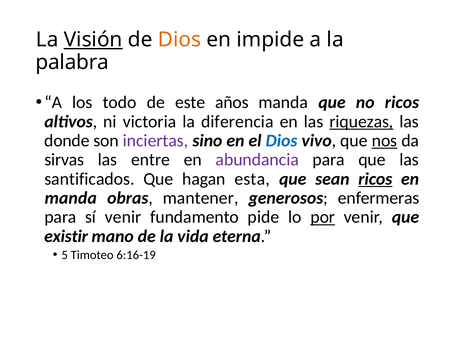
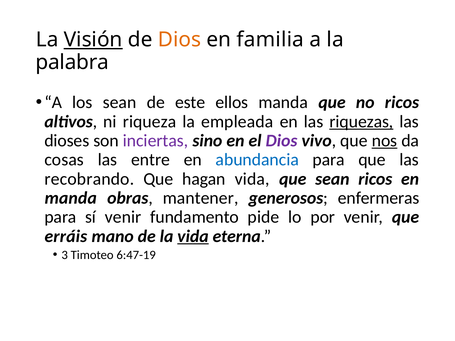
impide: impide -> familia (270, 40)
los todo: todo -> sean (120, 103)
años: años -> ellos (232, 103)
victoria: victoria -> riqueza (150, 122)
diferencia: diferencia -> empleada (237, 122)
donde: donde -> dioses (67, 141)
Dios colour: blue -> purple (282, 141)
sirvas: sirvas -> cosas (64, 160)
abundancia colour: purple -> blue (257, 160)
santificados: santificados -> recobrando (89, 179)
hagan esta: esta -> vida (252, 179)
ricos underline: present -> none (375, 179)
por underline: present -> none (323, 217)
existir: existir -> erráis (66, 236)
vida underline: none -> present (193, 236)
5: 5 -> 3 (65, 255)
6:16-19: 6:16-19 -> 6:47-19 (136, 255)
